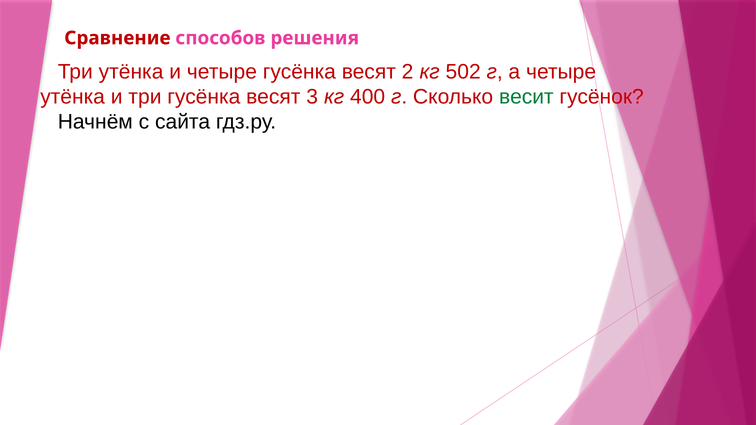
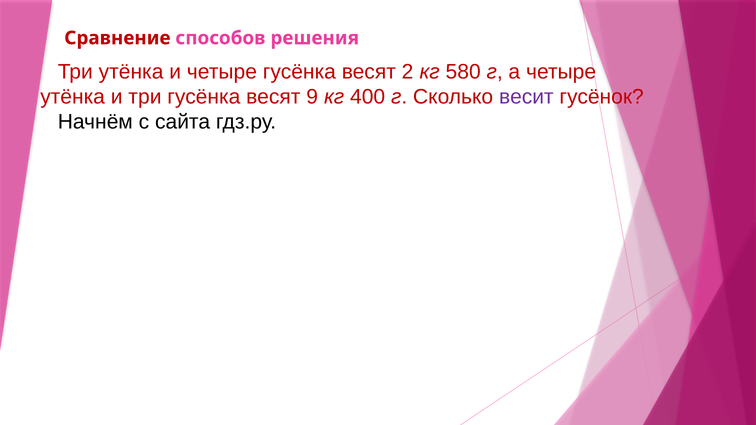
502: 502 -> 580 (463, 72)
3: 3 -> 9 (312, 97)
весит colour: green -> purple (526, 97)
